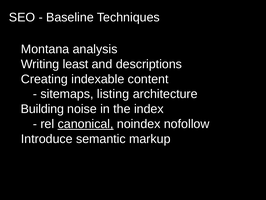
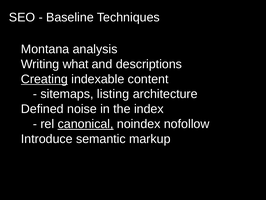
least: least -> what (76, 64)
Creating underline: none -> present (44, 79)
Building: Building -> Defined (42, 109)
